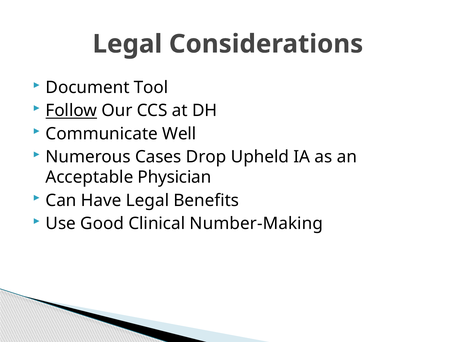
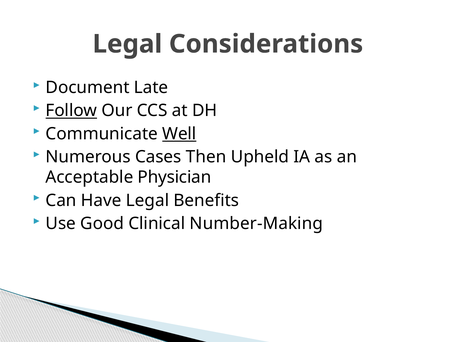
Tool: Tool -> Late (151, 88)
Well underline: none -> present (179, 134)
Drop: Drop -> Then (206, 157)
